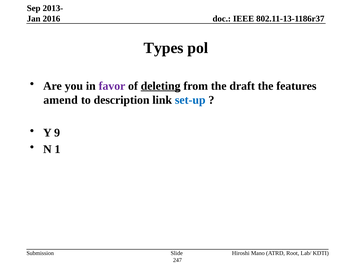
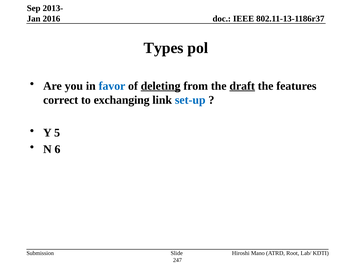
favor colour: purple -> blue (112, 86)
draft underline: none -> present (242, 86)
amend: amend -> correct (61, 100)
description: description -> exchanging (122, 100)
9: 9 -> 5 (57, 133)
1: 1 -> 6 (57, 149)
